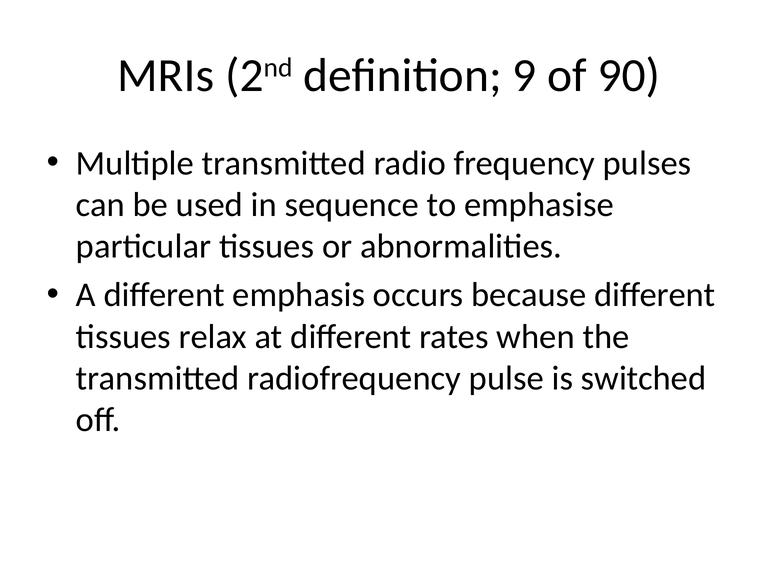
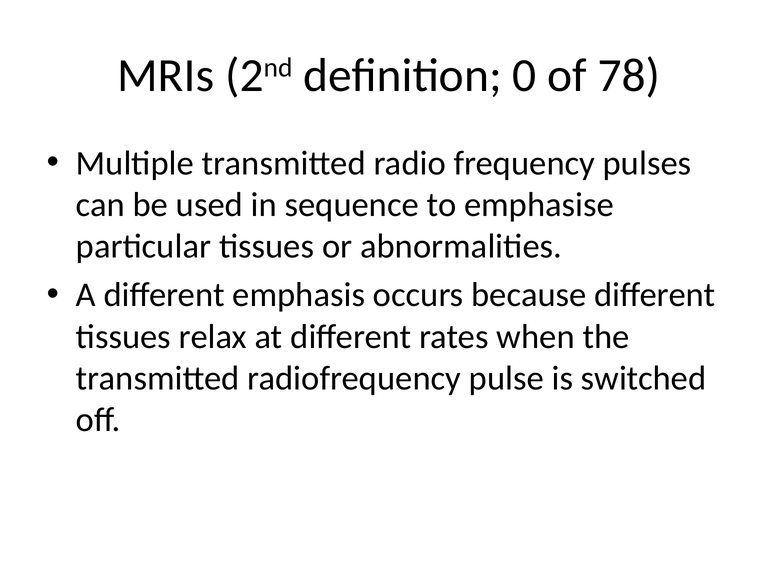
9: 9 -> 0 (525, 75)
90: 90 -> 78 (629, 75)
